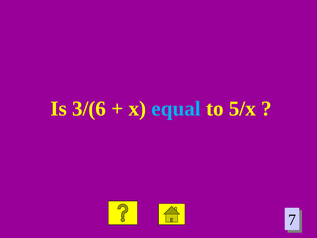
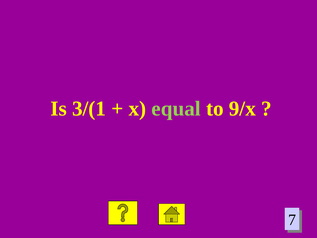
3/(6: 3/(6 -> 3/(1 (89, 108)
equal colour: light blue -> light green (176, 108)
5/x: 5/x -> 9/x (242, 108)
